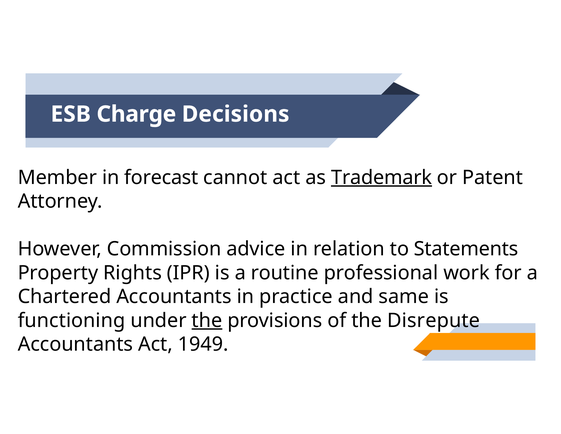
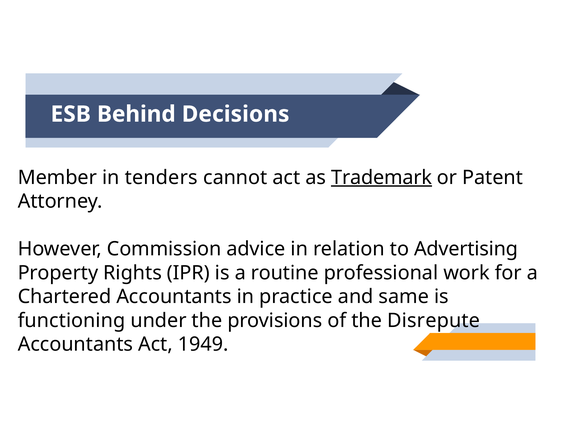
Charge: Charge -> Behind (136, 114)
forecast: forecast -> tenders (161, 177)
Statements: Statements -> Advertising (466, 249)
the underline: present -> none (207, 320)
